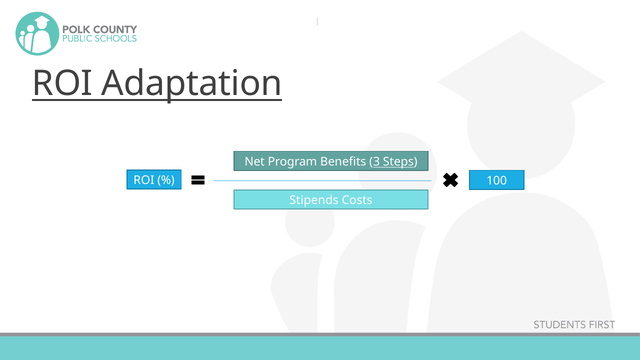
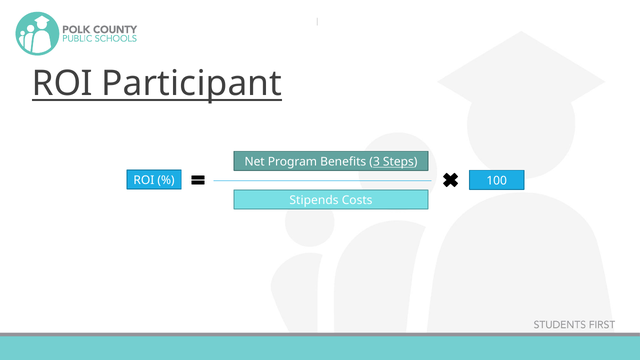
Adaptation: Adaptation -> Participant (192, 84)
